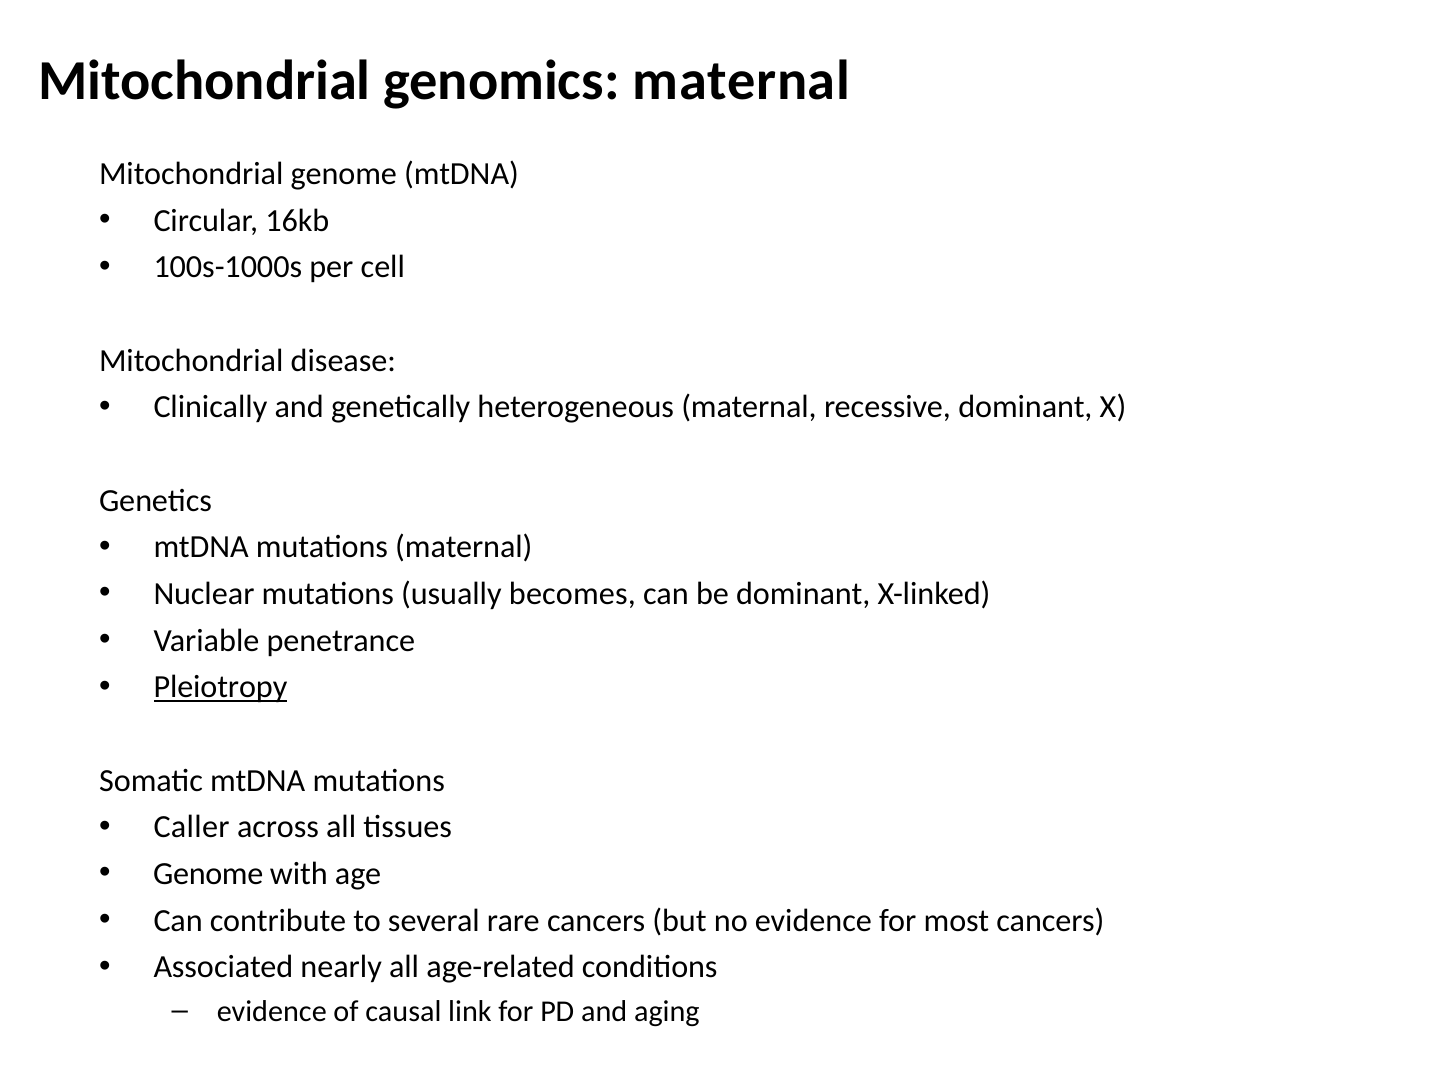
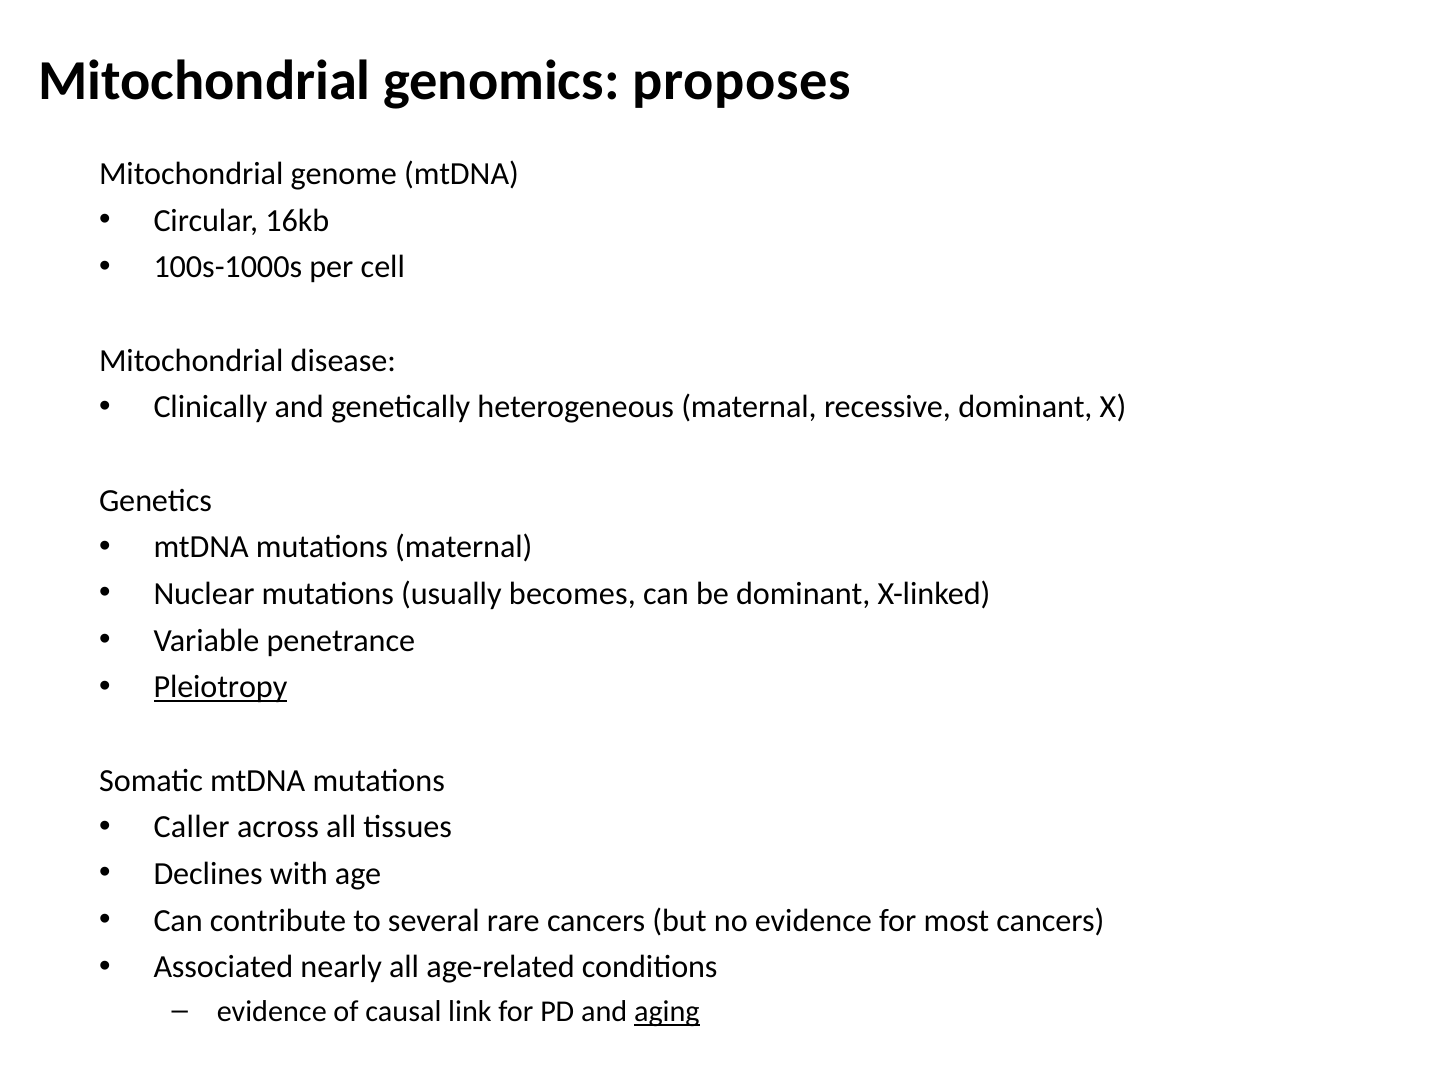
genomics maternal: maternal -> proposes (741, 81)
Genome: Genome -> Declines (208, 874)
aging underline: none -> present (667, 1012)
